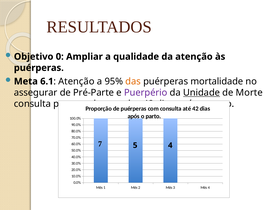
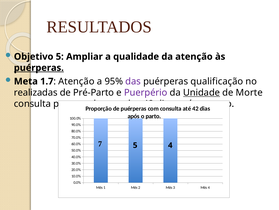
Objetivo 0: 0 -> 5 (60, 56)
puérperas underline: none -> present (39, 68)
6.1: 6.1 -> 1.7 (47, 81)
das colour: orange -> purple (133, 81)
mortalidade: mortalidade -> qualificação (217, 81)
assegurar: assegurar -> realizadas (36, 92)
Pré-Parte: Pré-Parte -> Pré-Parto (94, 92)
